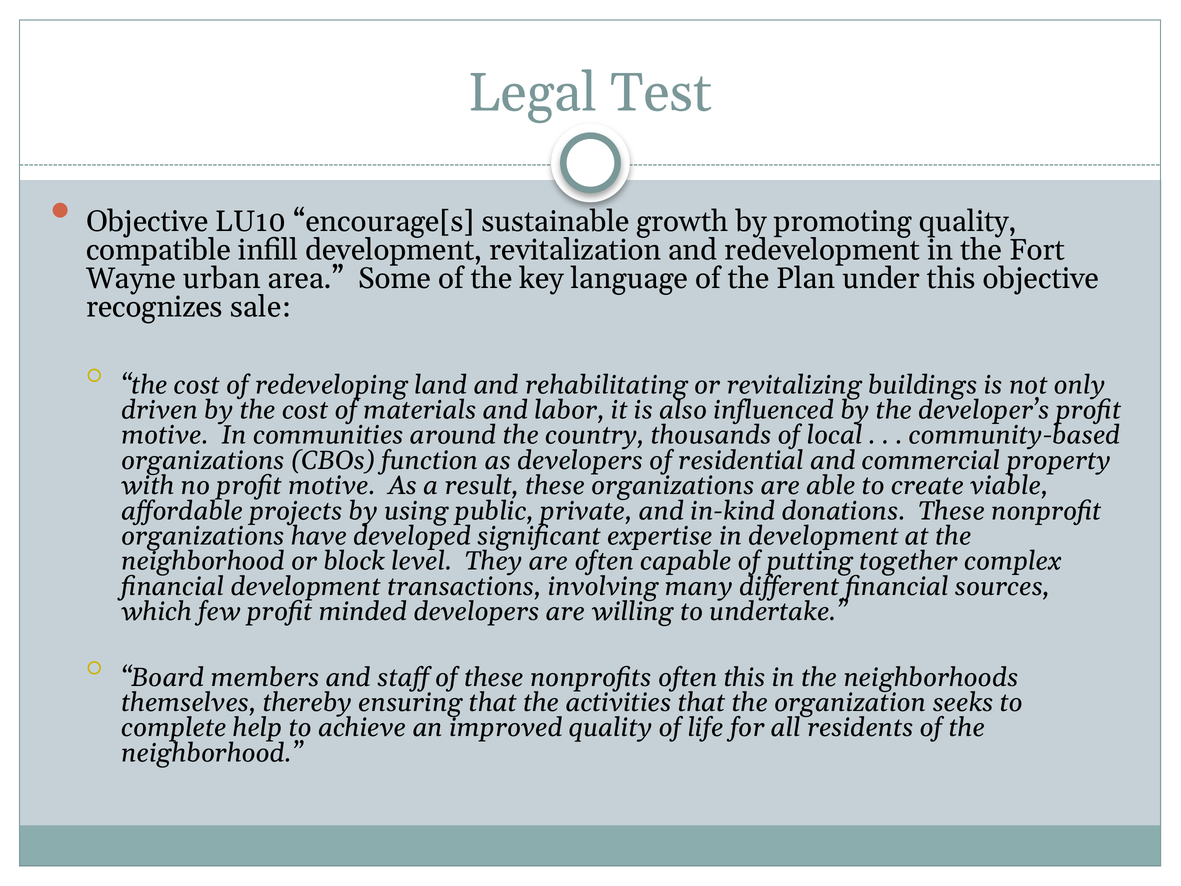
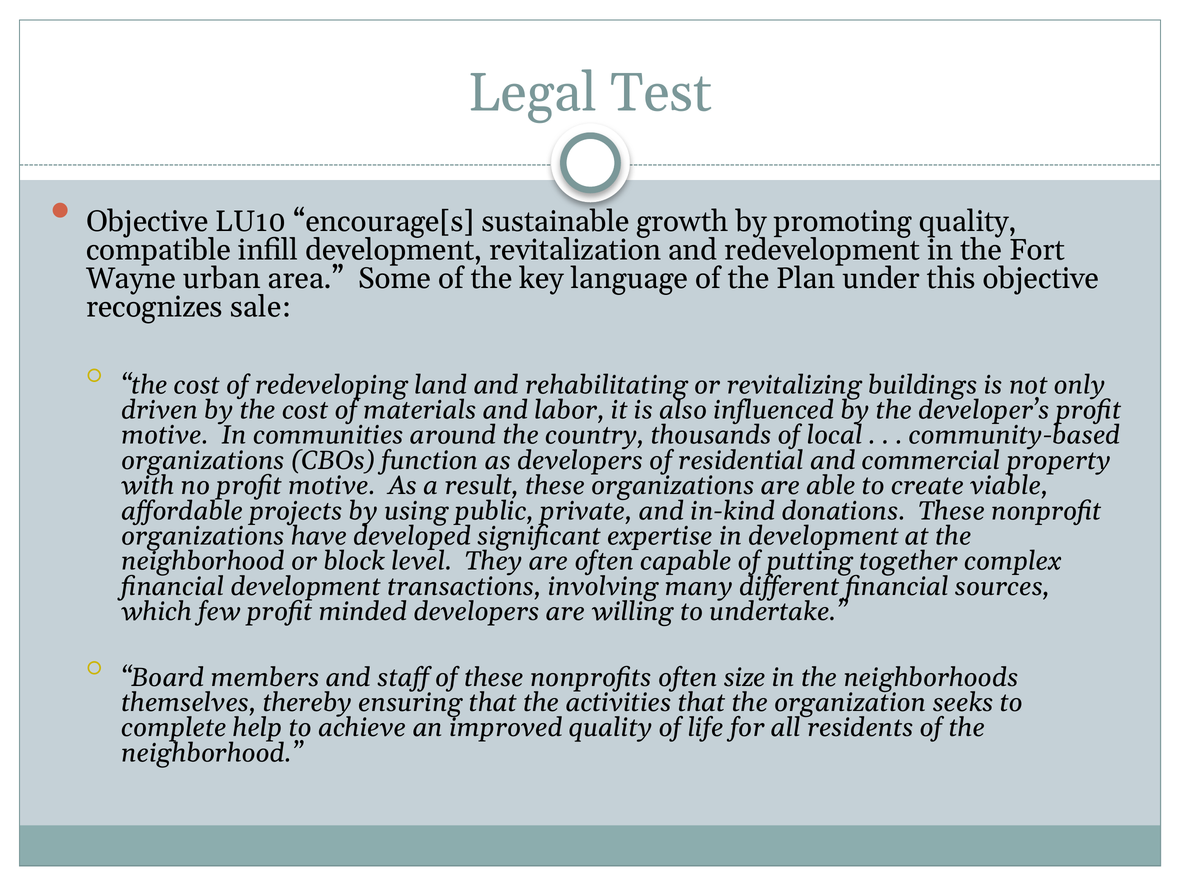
often this: this -> size (745, 677)
